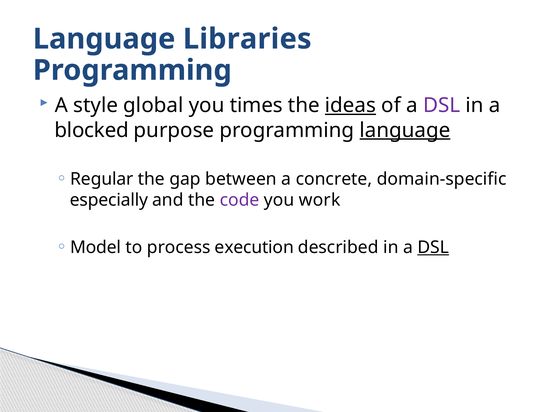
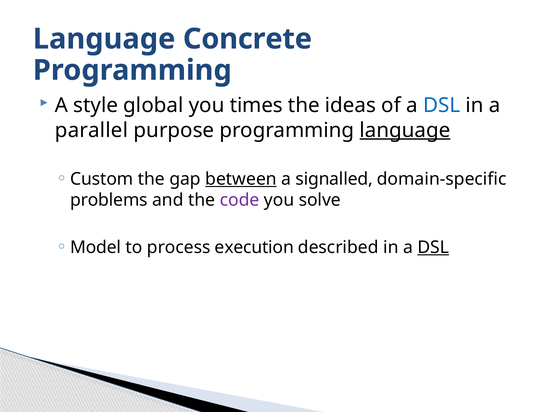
Libraries: Libraries -> Concrete (247, 39)
ideas underline: present -> none (350, 105)
DSL colour: purple -> blue (442, 105)
blocked: blocked -> parallel (91, 130)
Regular: Regular -> Custom (102, 179)
between underline: none -> present (241, 179)
concrete: concrete -> signalled (334, 179)
especially: especially -> problems (109, 200)
work: work -> solve (320, 200)
